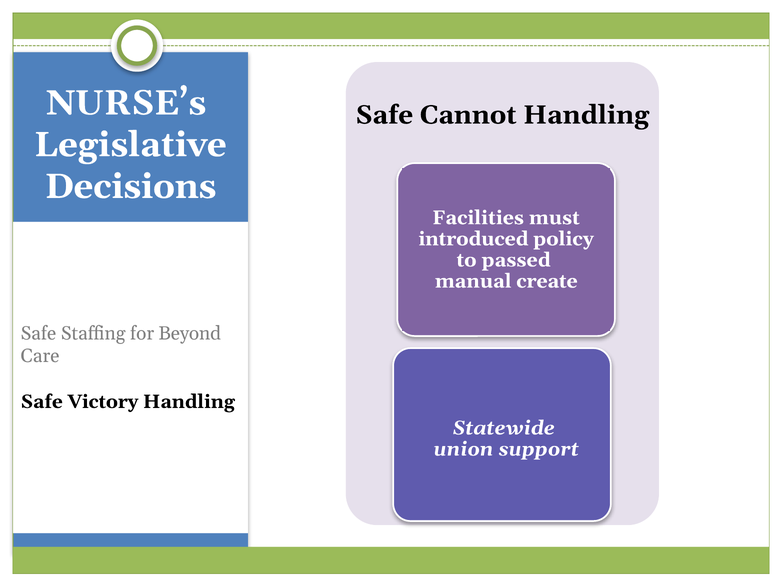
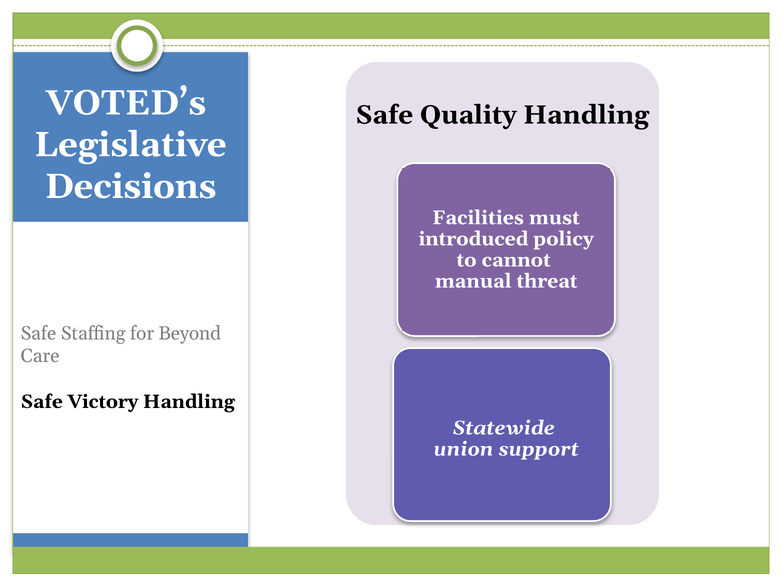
NURSE’s: NURSE’s -> VOTED’s (126, 103)
Cannot: Cannot -> Quality (468, 115)
passed: passed -> cannot (516, 260)
create: create -> threat (547, 281)
